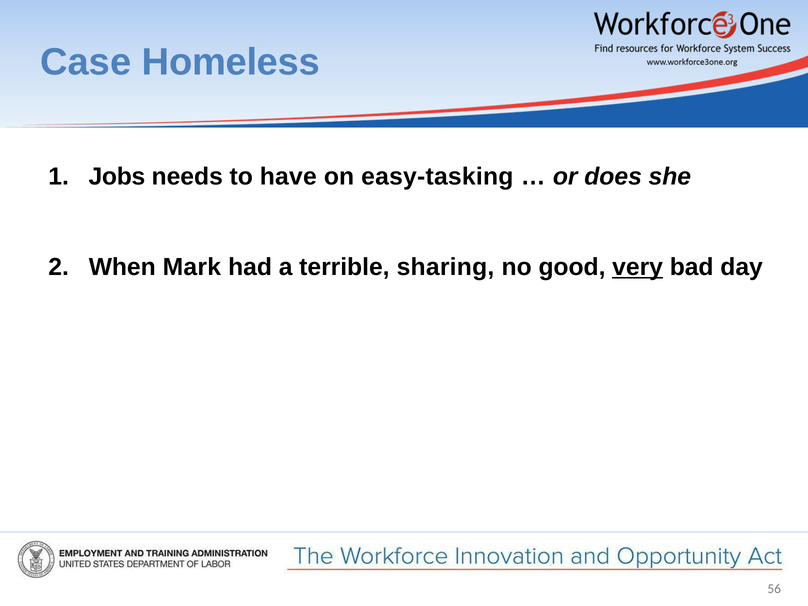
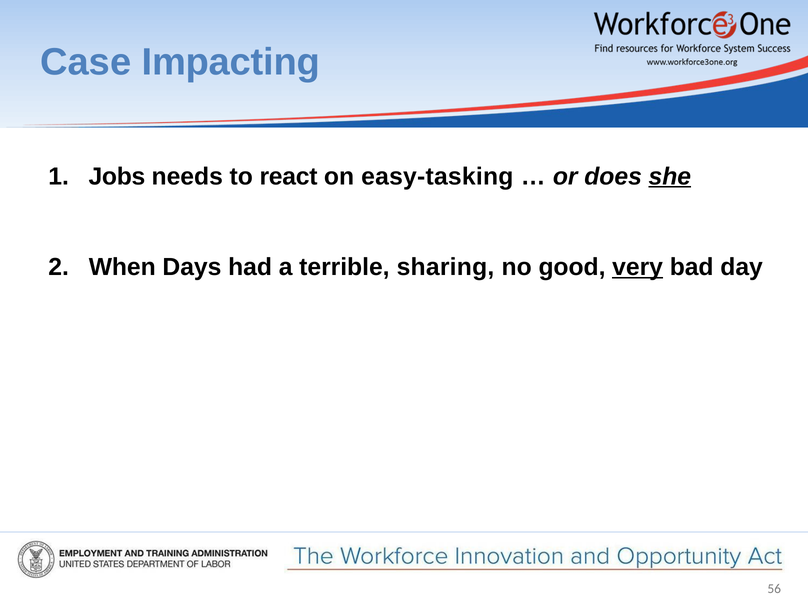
Homeless: Homeless -> Impacting (231, 62)
have: have -> react (289, 176)
she underline: none -> present (670, 176)
Mark: Mark -> Days (192, 267)
